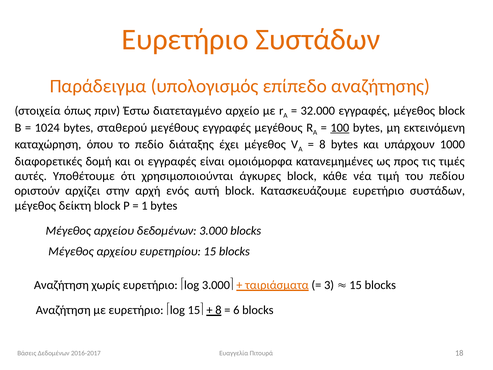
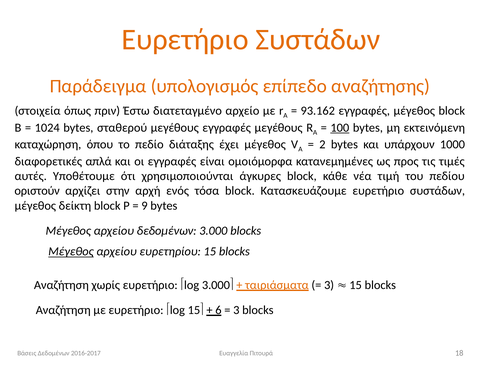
32.000: 32.000 -> 93.162 (318, 111)
8: 8 -> 2 (322, 144)
δομή: δομή -> απλά (99, 161)
αυτή: αυτή -> τόσα (207, 191)
1: 1 -> 9 (144, 206)
Μέγεθος underline: none -> present (71, 251)
8: 8 -> 6 (218, 310)
6: 6 -> 3 (236, 310)
